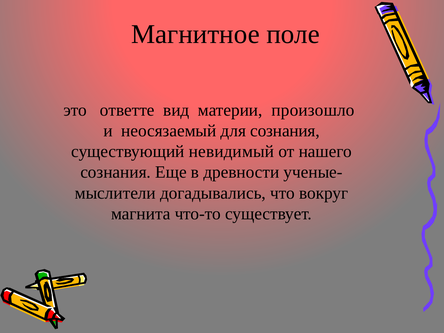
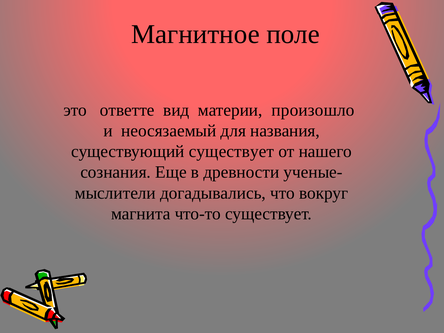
для сознания: сознания -> названия (285, 131)
существующий невидимый: невидимый -> существует (231, 152)
